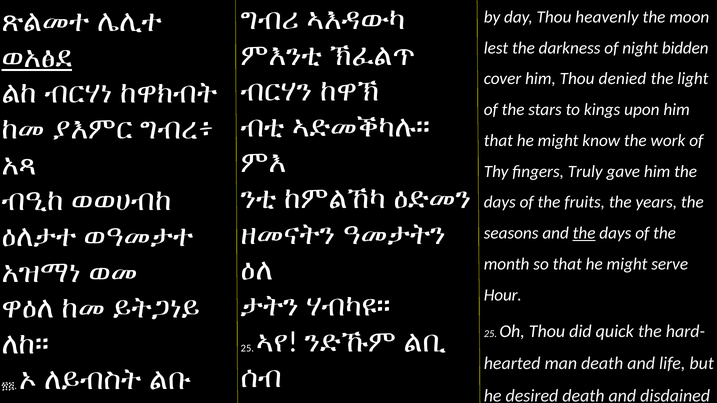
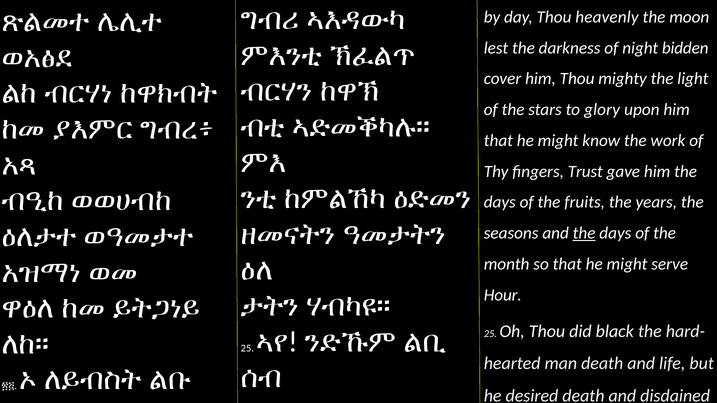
ወአፅደ underline: present -> none (37, 57)
denied: denied -> mighty (623, 79)
kings: kings -> glory (602, 110)
Truly: Truly -> Trust (585, 172)
quick: quick -> black (615, 331)
